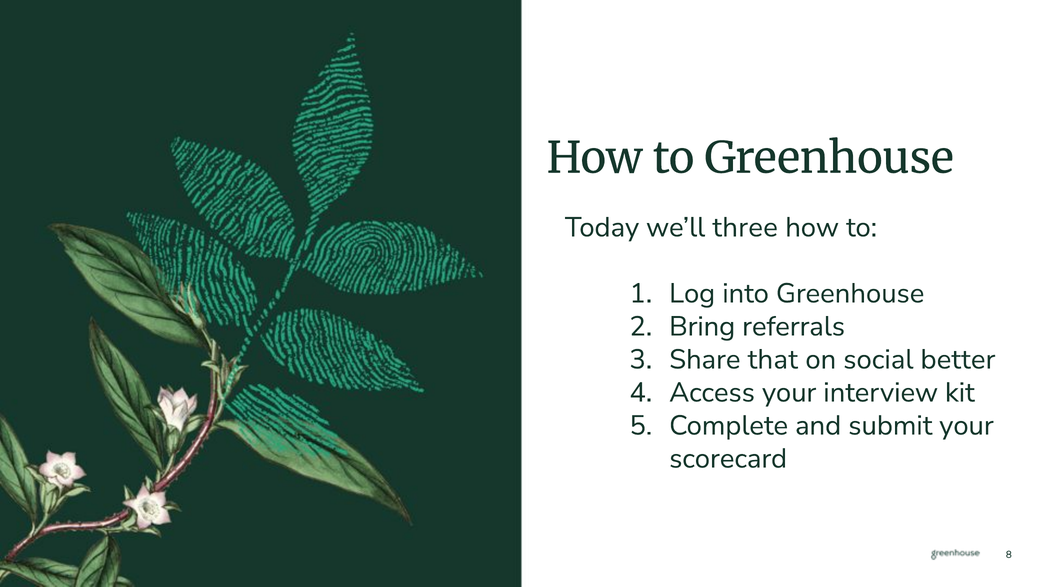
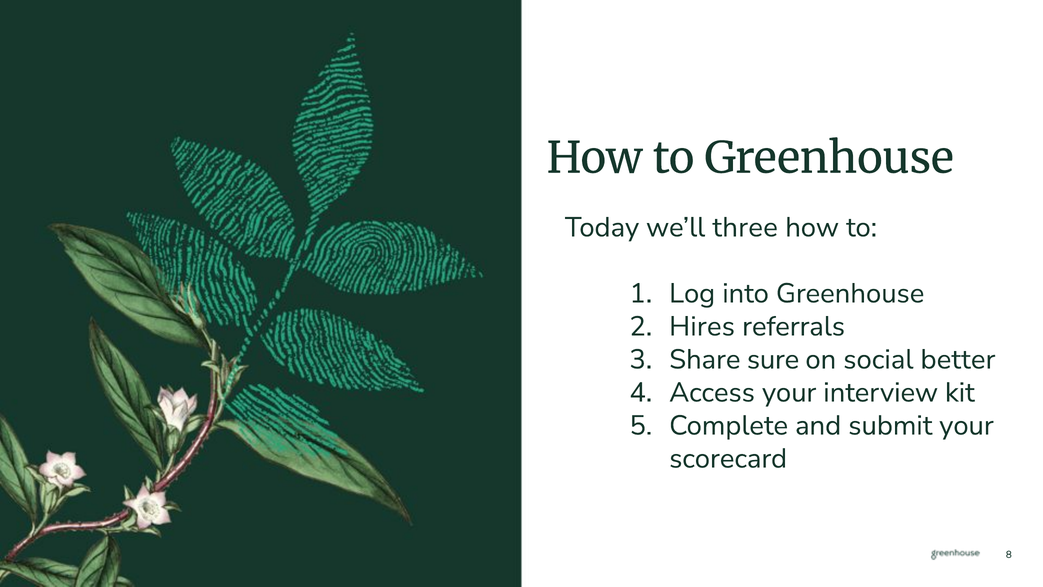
Bring: Bring -> Hires (702, 326)
that: that -> sure (773, 359)
